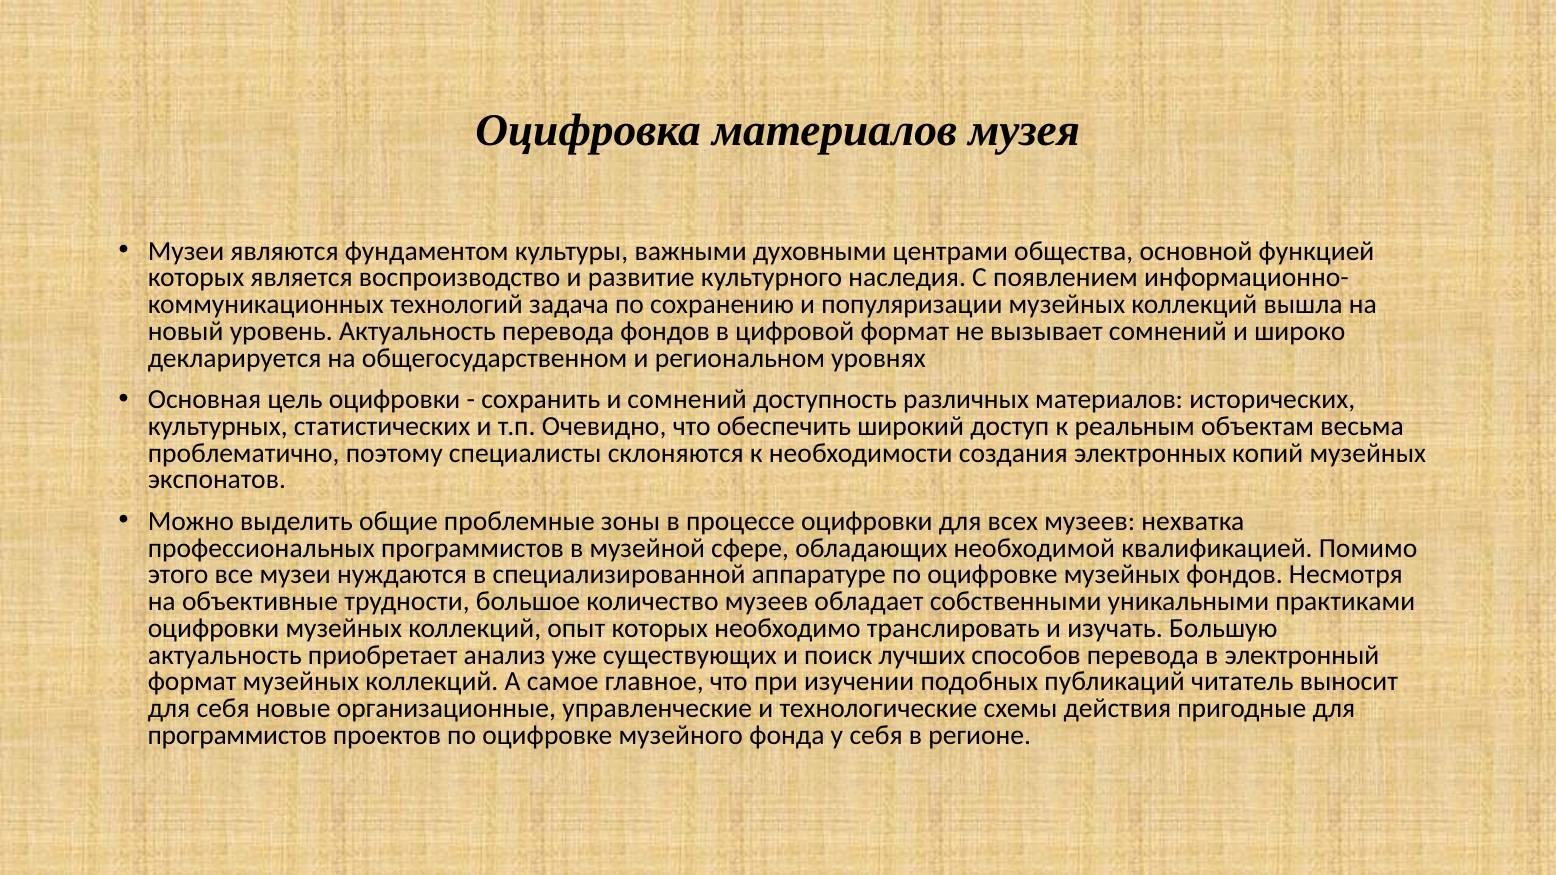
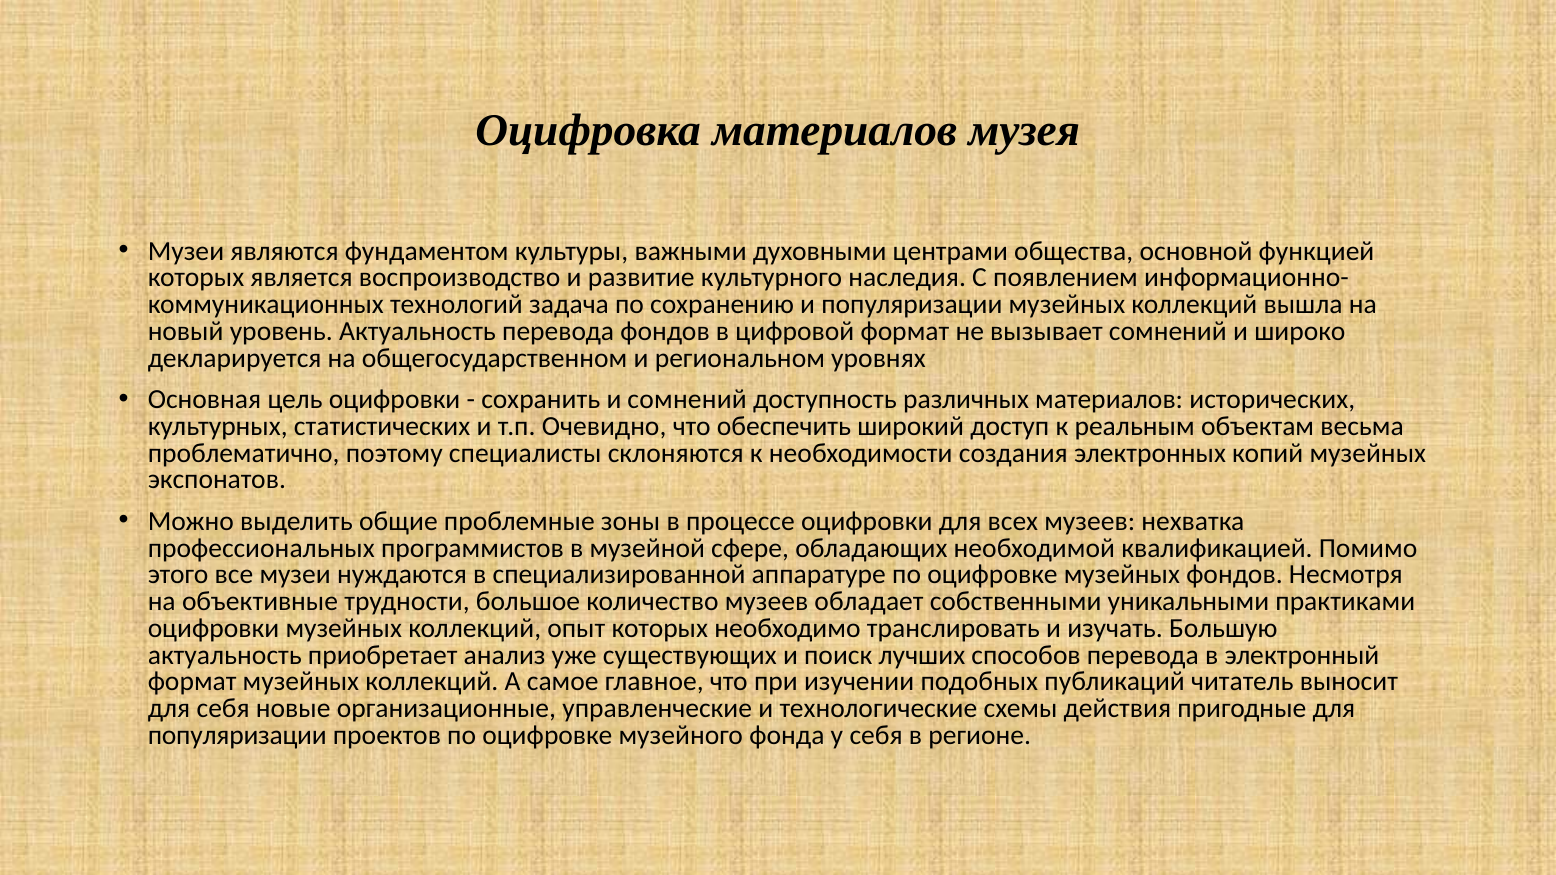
программистов: программистов -> популяризации (237, 736)
